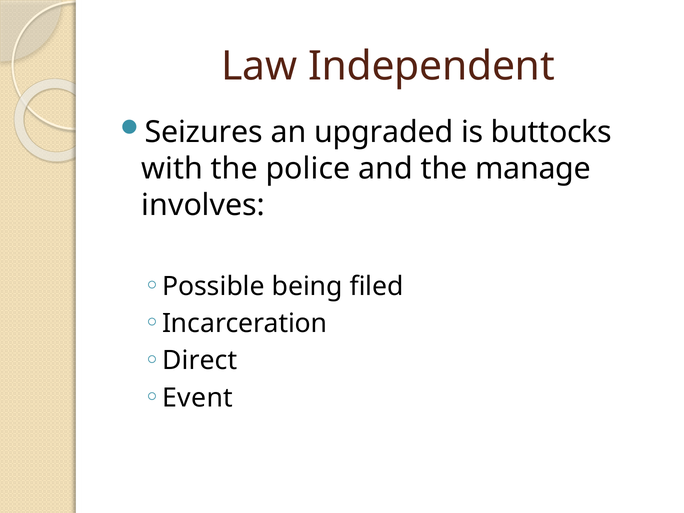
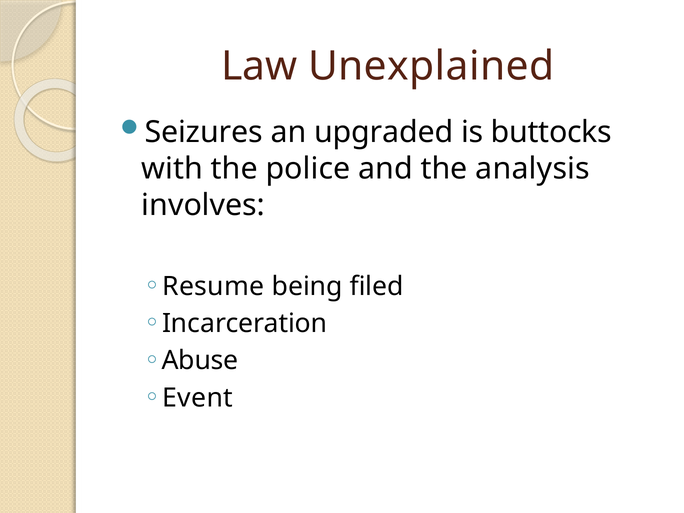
Independent: Independent -> Unexplained (431, 66)
manage: manage -> analysis (533, 169)
Possible: Possible -> Resume (213, 286)
Direct: Direct -> Abuse (200, 361)
